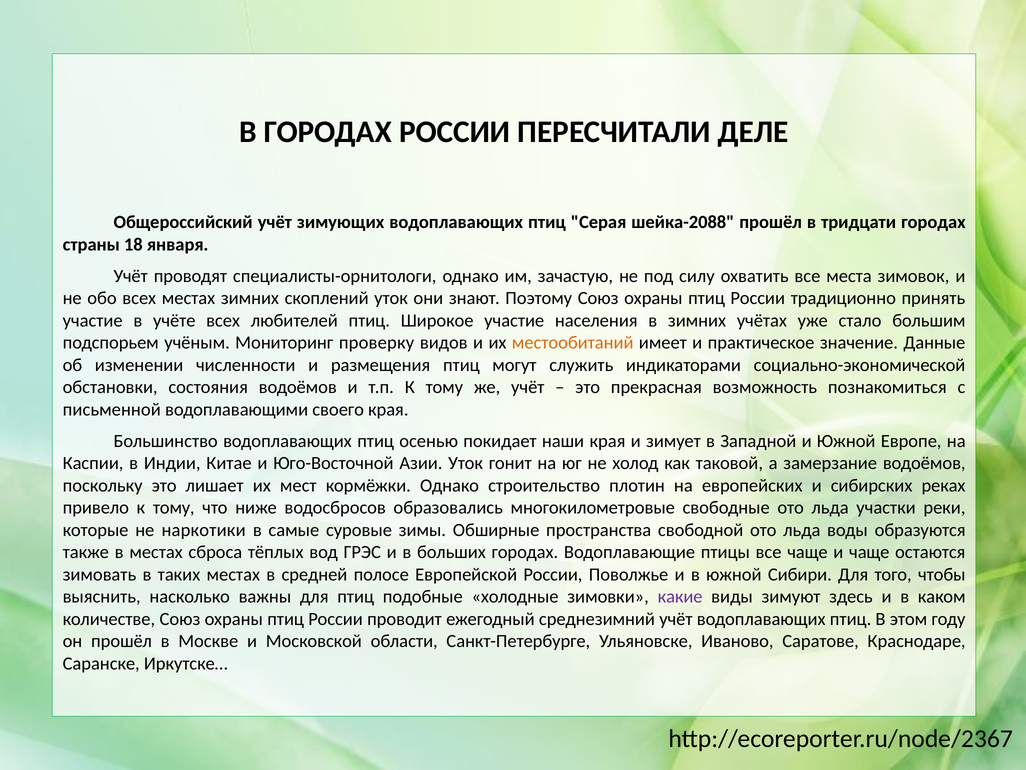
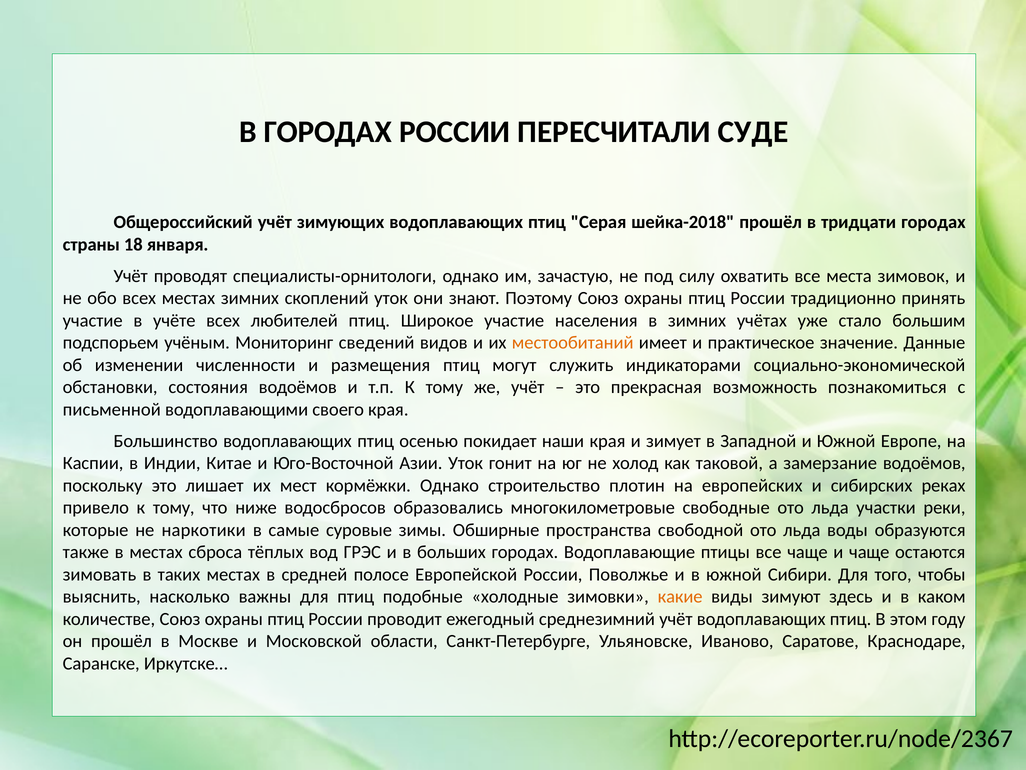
ДЕЛЕ: ДЕЛЕ -> СУДЕ (753, 132)
шейка-2088: шейка-2088 -> шейка-2018 (683, 222)
проверку: проверку -> сведений (377, 342)
какие colour: purple -> orange (680, 596)
